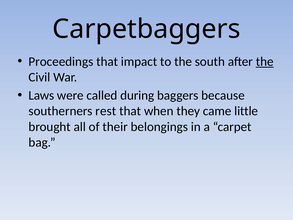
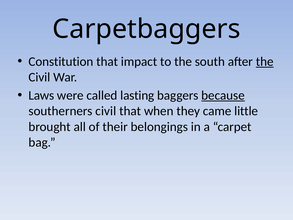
Proceedings: Proceedings -> Constitution (61, 61)
during: during -> lasting (137, 95)
because underline: none -> present (223, 95)
southerners rest: rest -> civil (106, 111)
